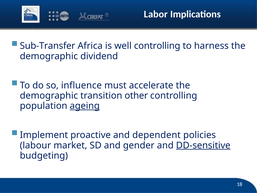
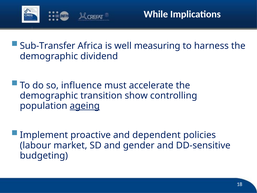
Labor: Labor -> While (156, 14)
well controlling: controlling -> measuring (157, 46)
other: other -> show (136, 96)
DD-sensitive underline: present -> none (203, 145)
